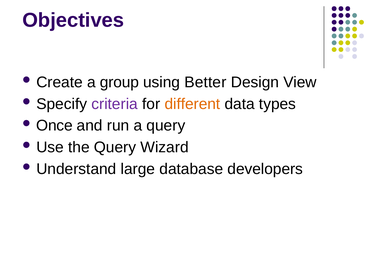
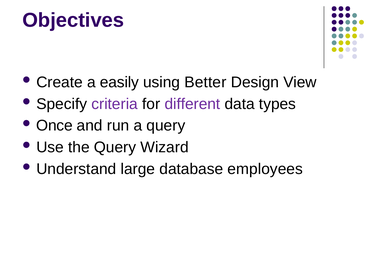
group: group -> easily (119, 82)
different colour: orange -> purple (192, 104)
developers: developers -> employees (265, 169)
